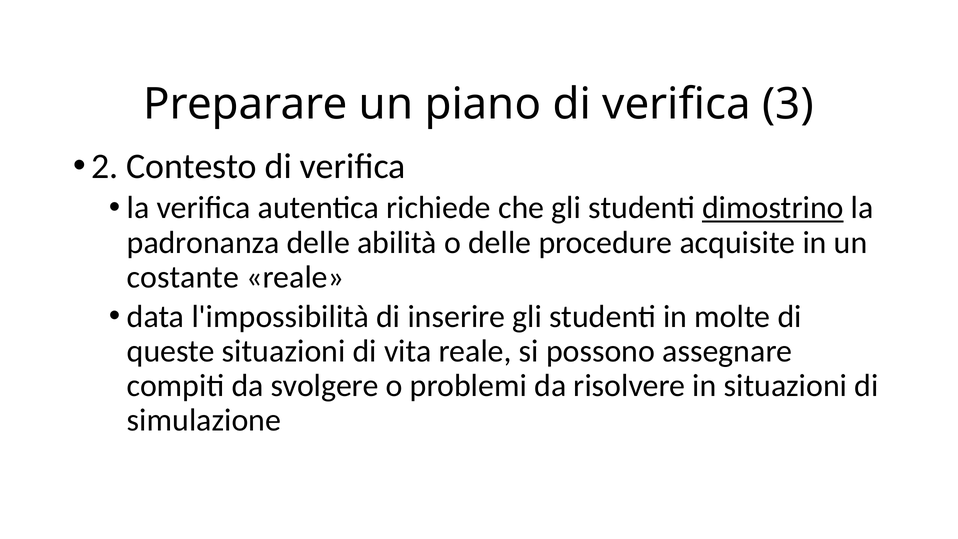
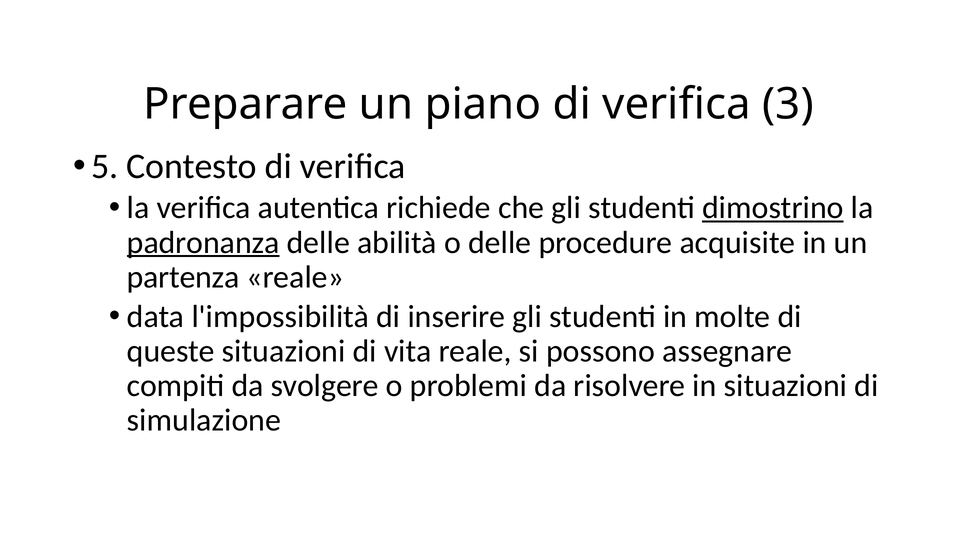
2: 2 -> 5 (105, 166)
padronanza underline: none -> present (203, 242)
costante: costante -> partenza (183, 277)
